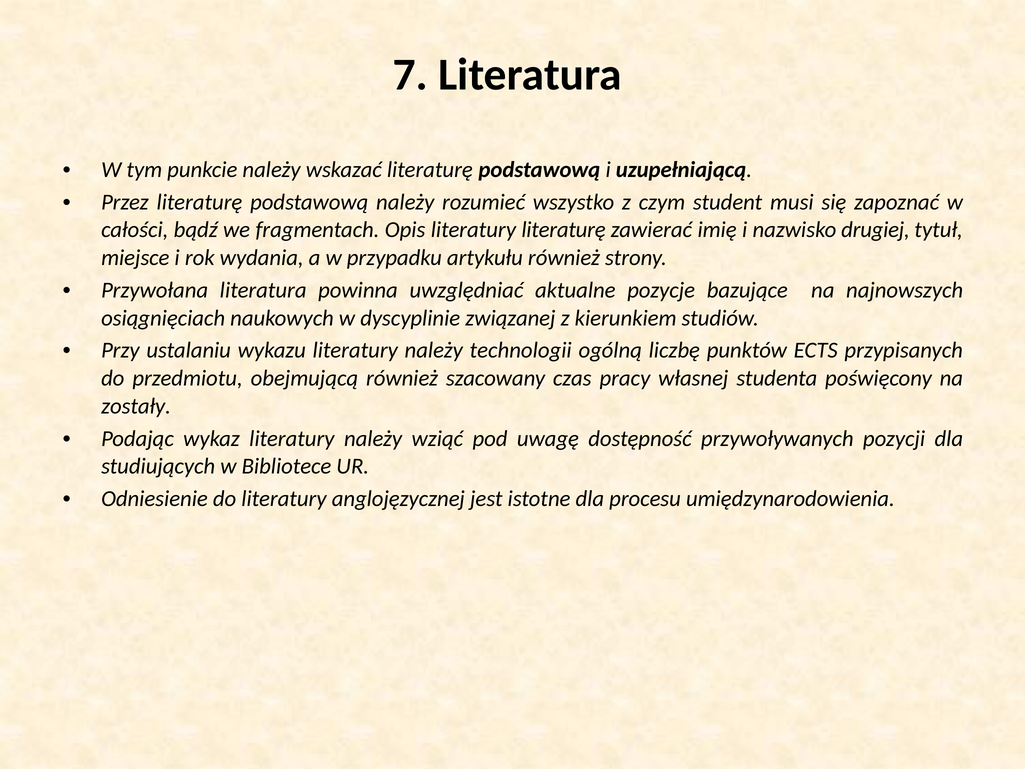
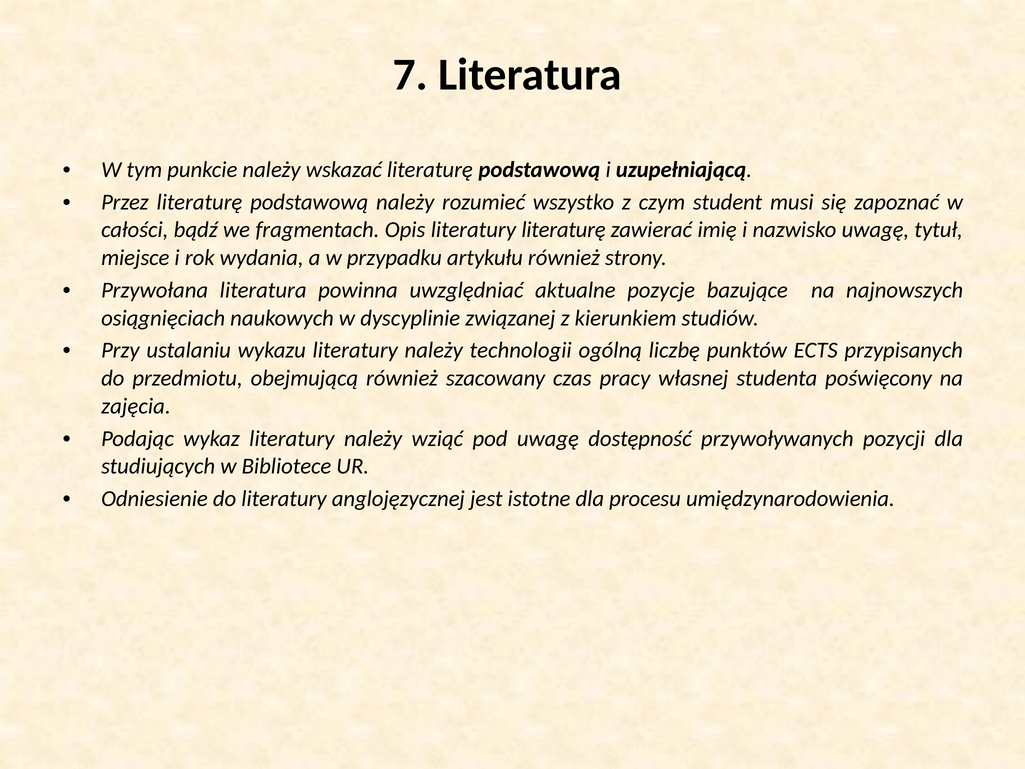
nazwisko drugiej: drugiej -> uwagę (875, 230)
zostały: zostały -> zajęcia (136, 406)
